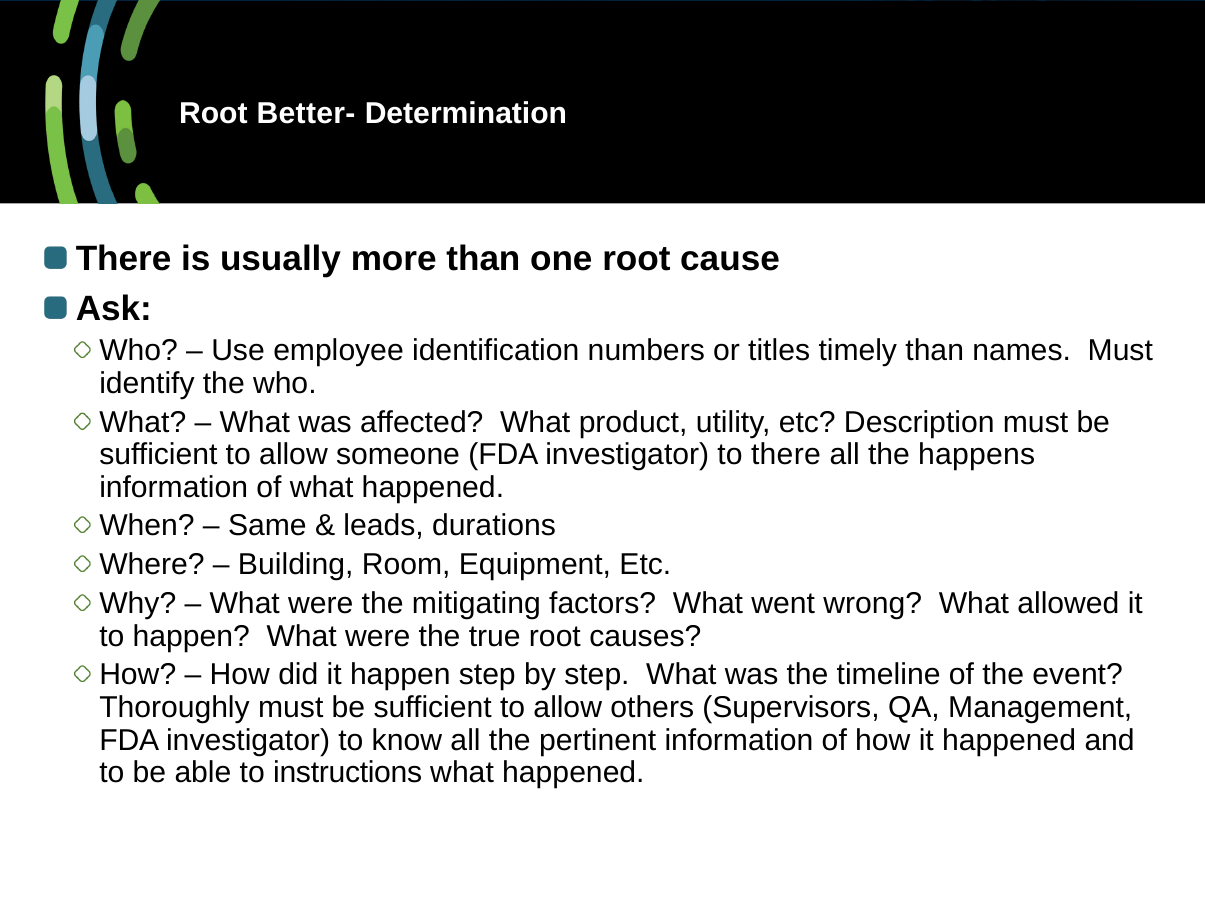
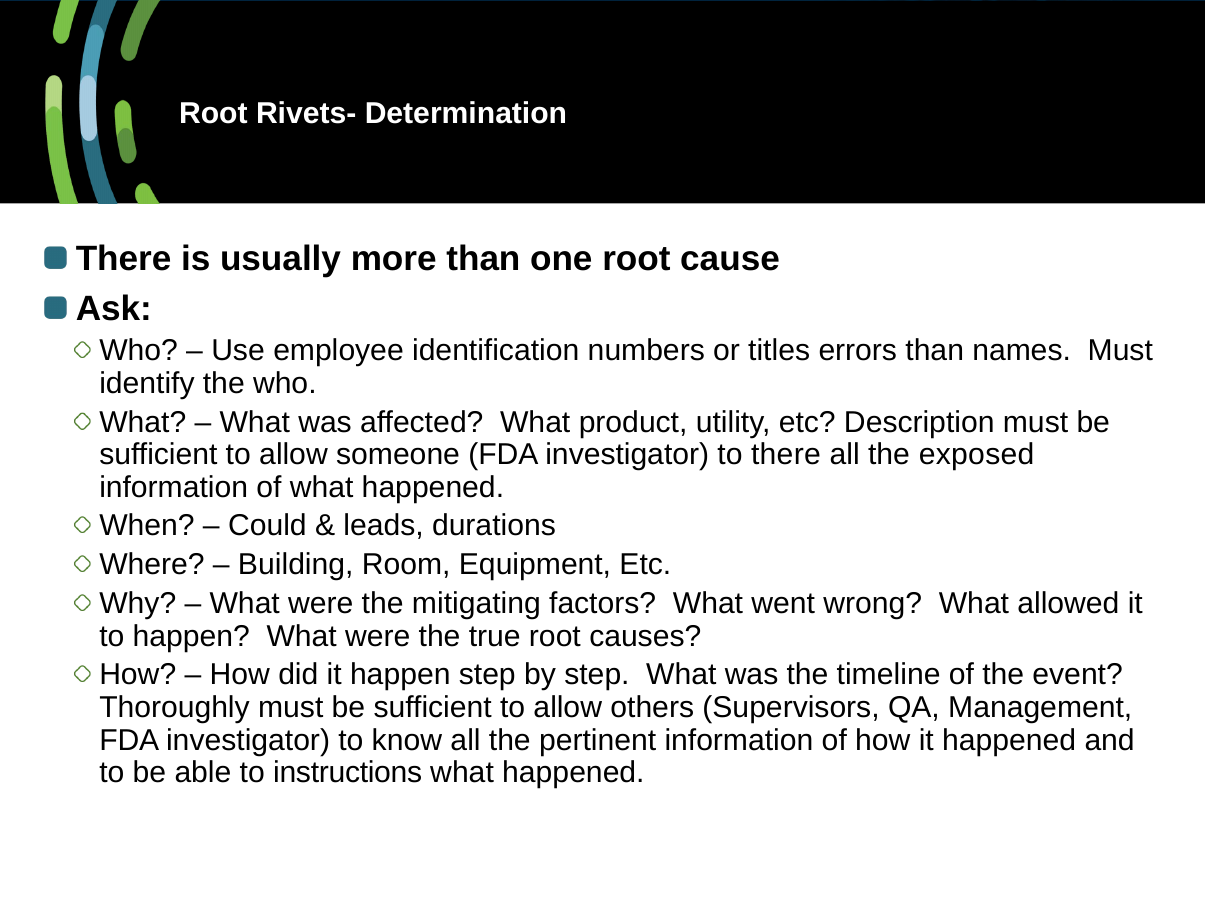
Better-: Better- -> Rivets- (306, 114)
timely: timely -> errors (858, 351)
happens: happens -> exposed (977, 455)
Same: Same -> Could (267, 526)
